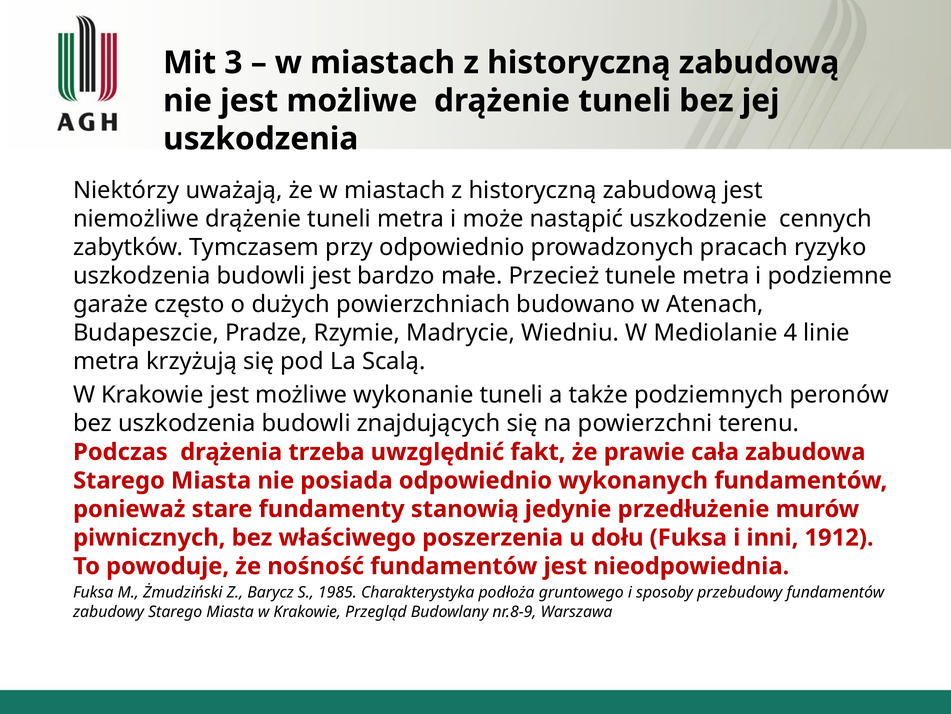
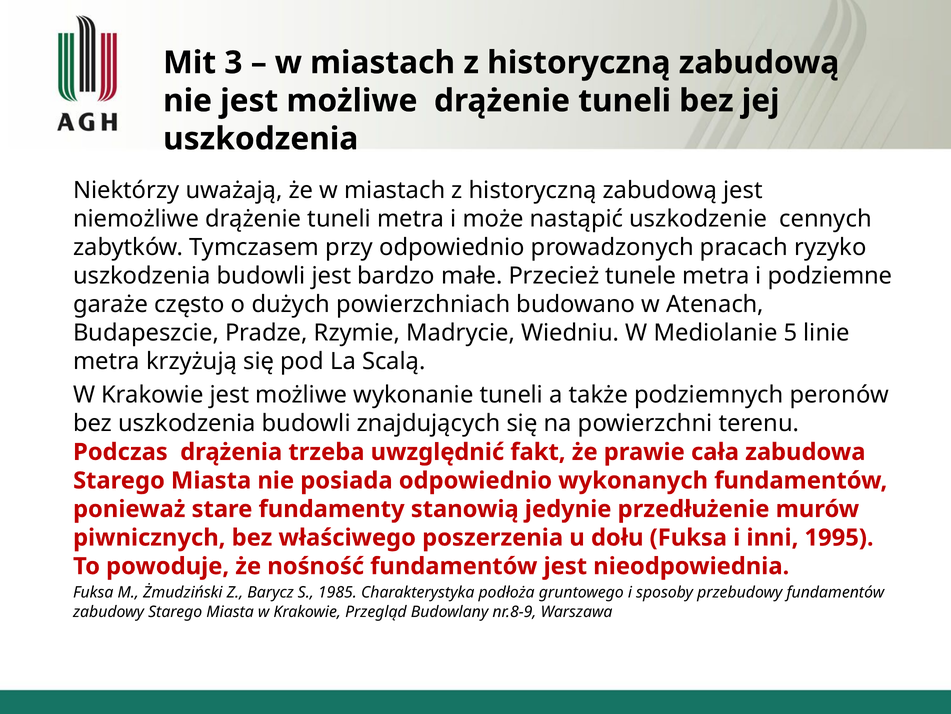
4: 4 -> 5 (790, 333)
1912: 1912 -> 1995 (839, 537)
